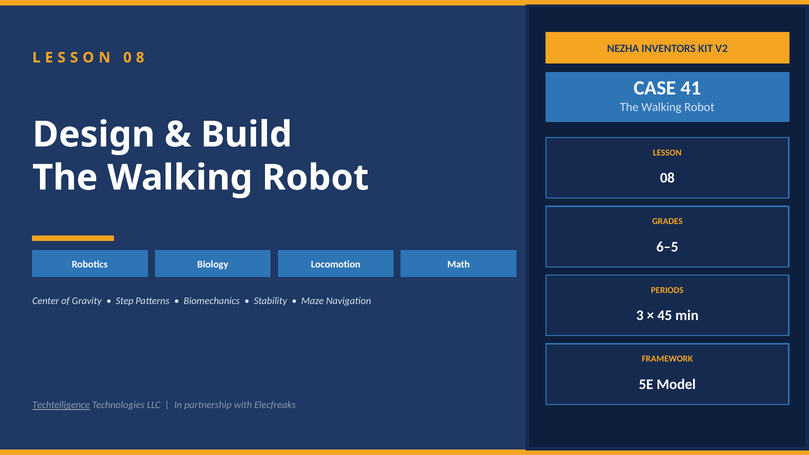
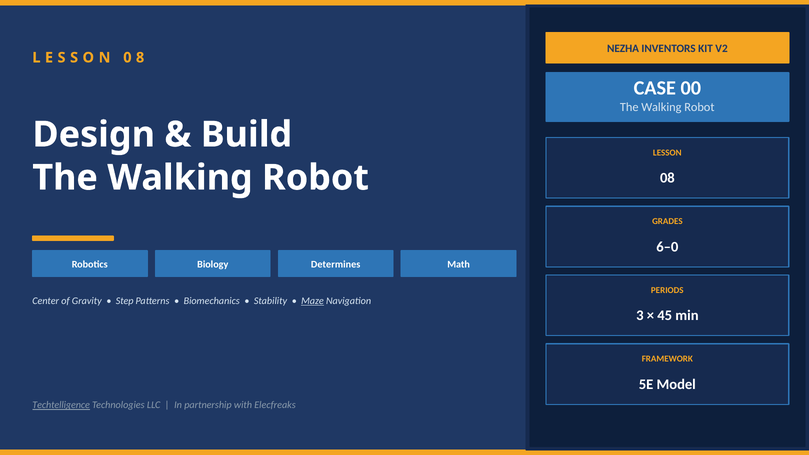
41: 41 -> 00 (691, 88)
6–5: 6–5 -> 6–0 (667, 247)
Locomotion: Locomotion -> Determines (336, 264)
Maze underline: none -> present (313, 301)
